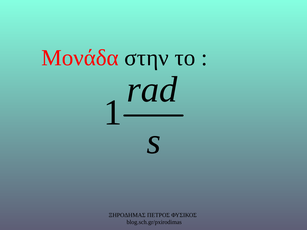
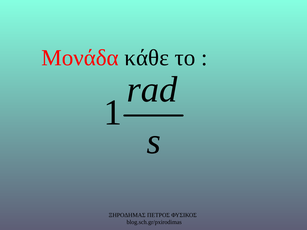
στην: στην -> κάθε (147, 58)
